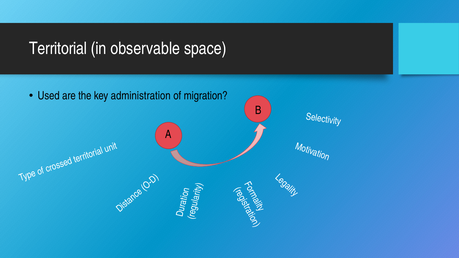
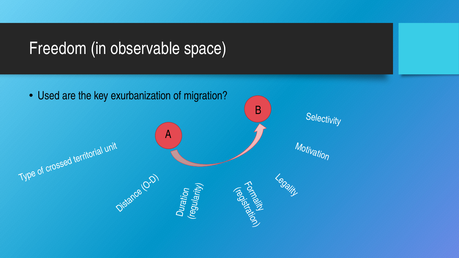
Territorial: Territorial -> Freedom (58, 49)
administration: administration -> exurbanization (141, 96)
